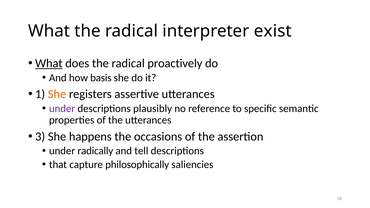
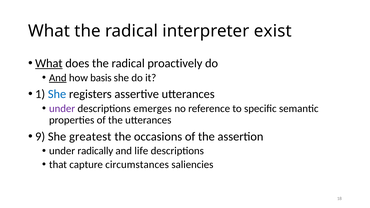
And underline: none -> present (58, 78)
She colour: orange -> blue (57, 94)
plausibly: plausibly -> emerges (153, 109)
3: 3 -> 9 (40, 137)
happens: happens -> greatest (90, 137)
tell: tell -> life (141, 151)
philosophically: philosophically -> circumstances (137, 165)
